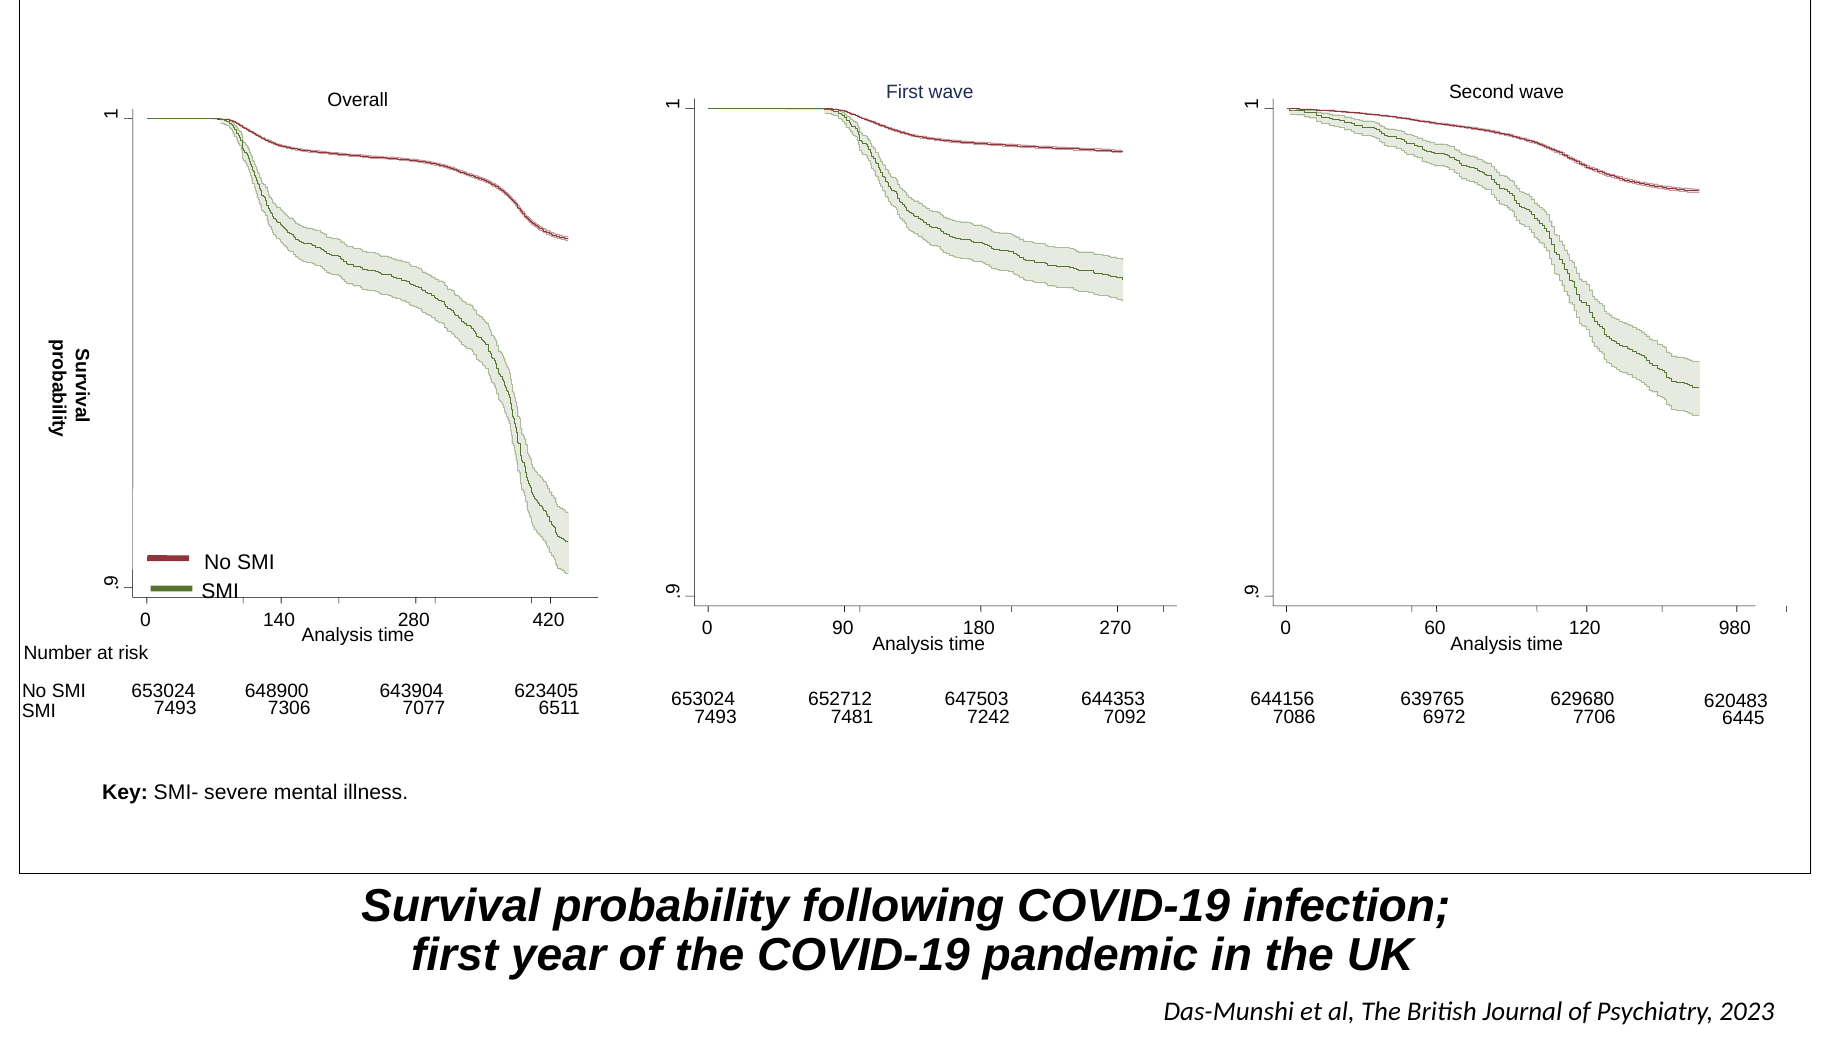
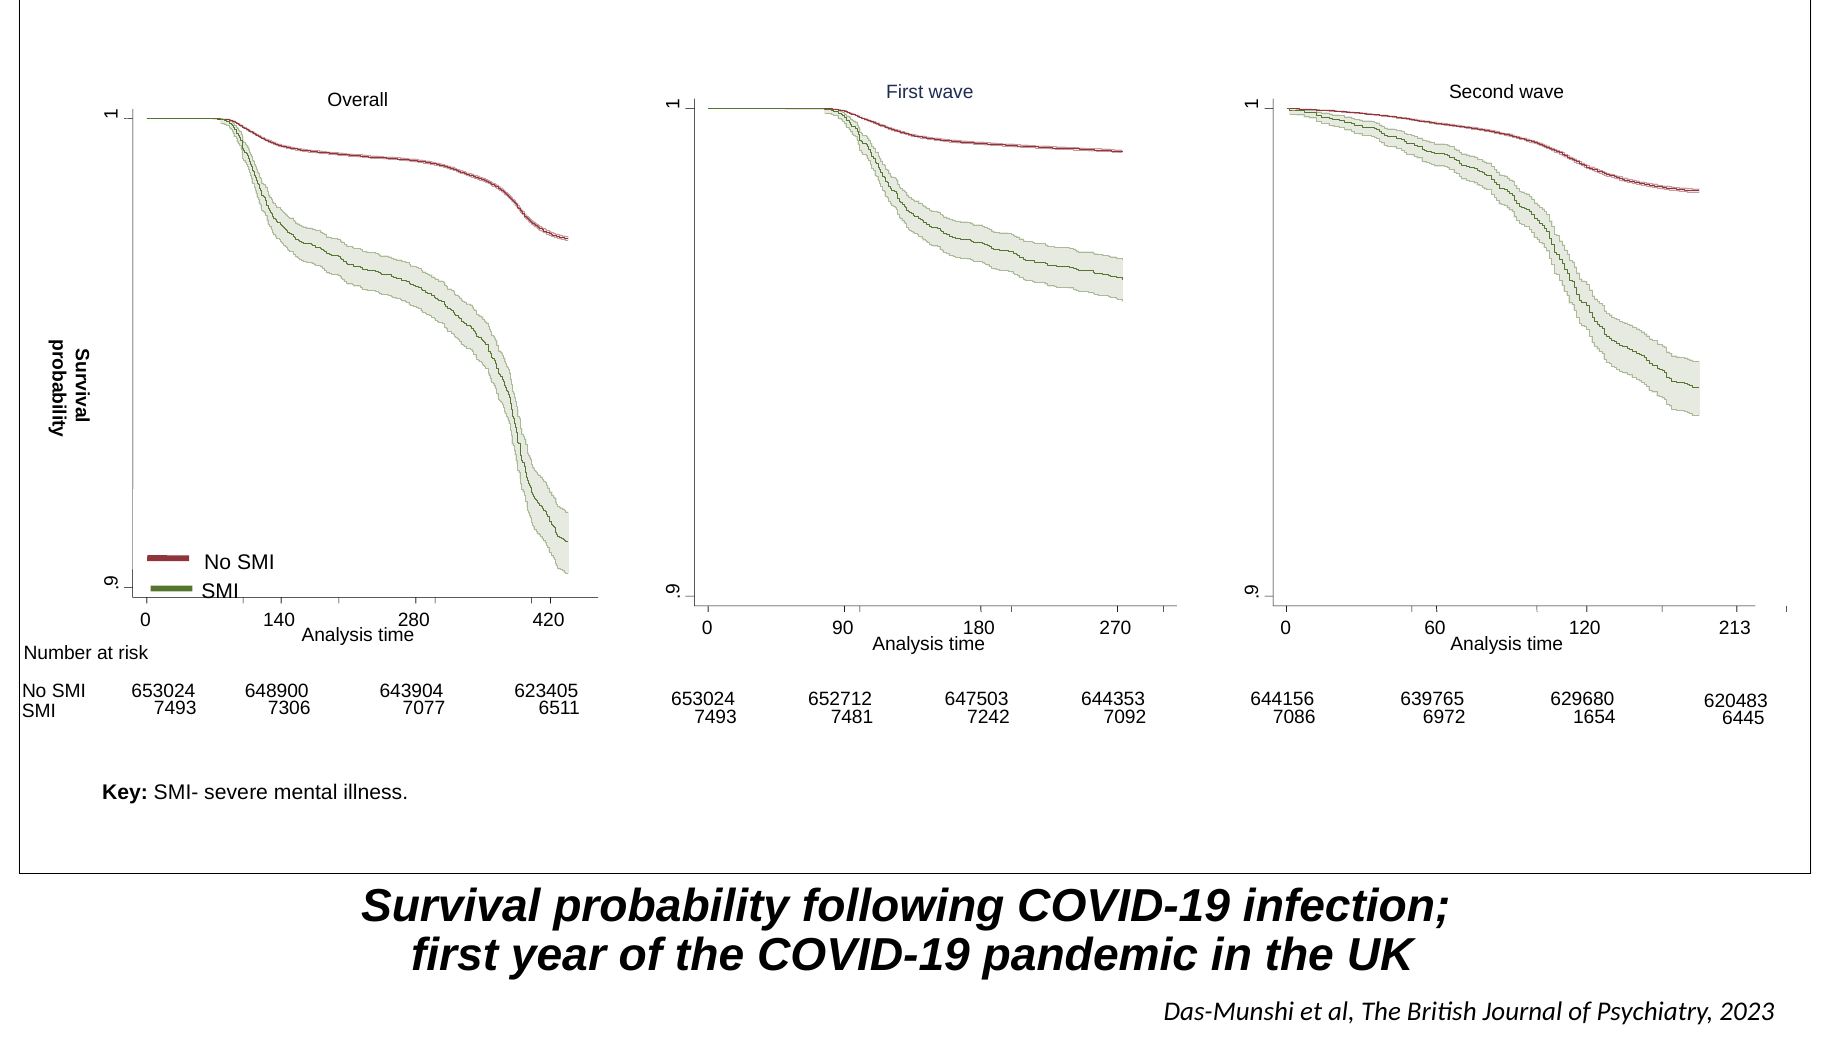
980: 980 -> 213 (1735, 628)
7706: 7706 -> 1654 (1594, 717)
